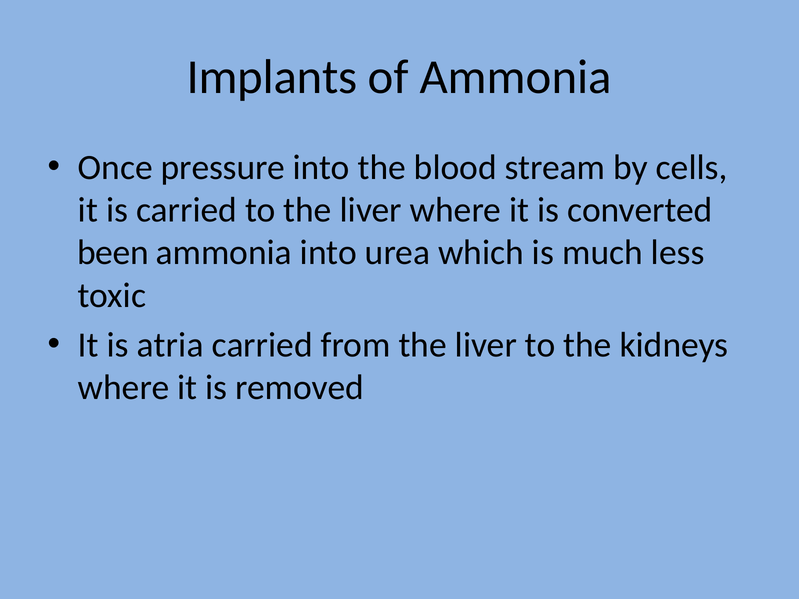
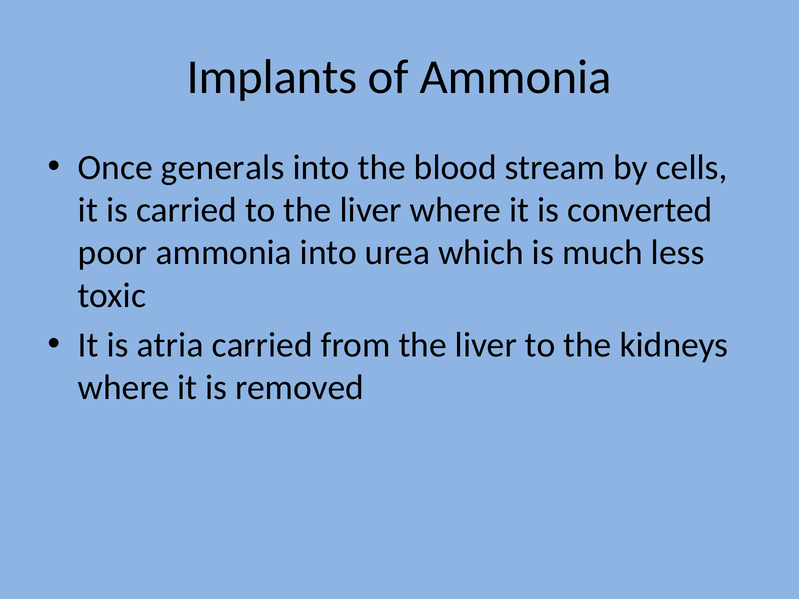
pressure: pressure -> generals (223, 168)
been: been -> poor (113, 253)
